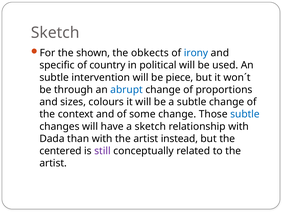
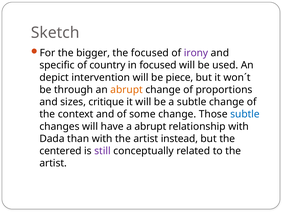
shown: shown -> bigger (93, 53)
the obkects: obkects -> focused (150, 53)
irony colour: blue -> purple (196, 53)
in political: political -> focused (158, 65)
subtle: subtle -> depict (54, 77)
abrupt colour: blue -> orange (127, 90)
colours: colours -> critique (106, 102)
a sketch: sketch -> abrupt (150, 126)
